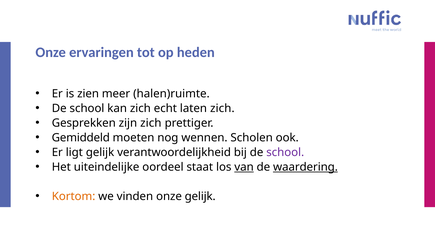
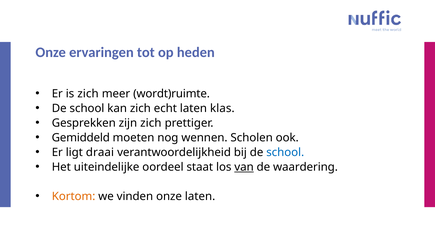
is zien: zien -> zich (88, 94)
halen)ruimte: halen)ruimte -> wordt)ruimte (172, 94)
laten zich: zich -> klas (222, 109)
ligt gelijk: gelijk -> draai (100, 153)
school colour: purple -> blue (285, 153)
waardering underline: present -> none (305, 168)
onze gelijk: gelijk -> laten (200, 197)
